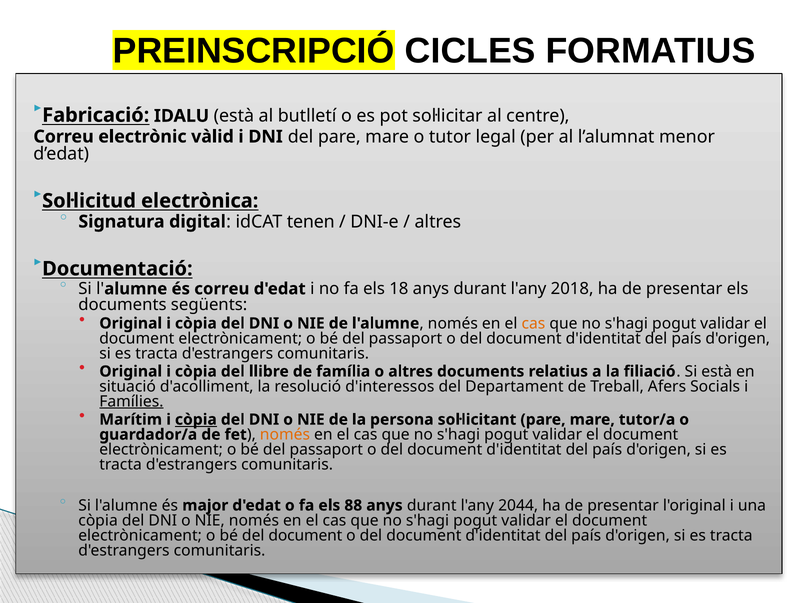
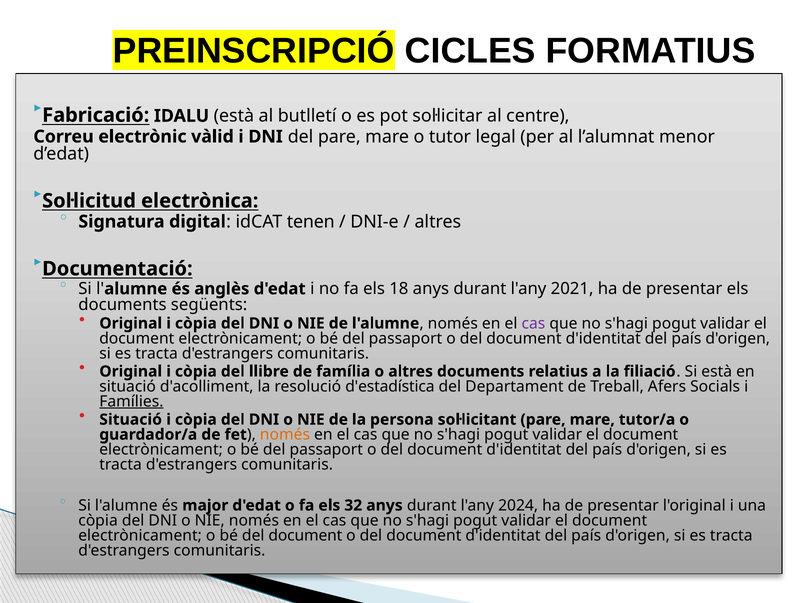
és correu: correu -> anglès (222, 289)
2018: 2018 -> 2021 (572, 289)
cas colour: orange -> purple (533, 323)
d'interessos: d'interessos -> d'estadística (390, 386)
Marítim: Marítim -> Situació (131, 420)
còpia underline: present -> none (196, 420)
88: 88 -> 32 (353, 505)
2044: 2044 -> 2024 (518, 505)
